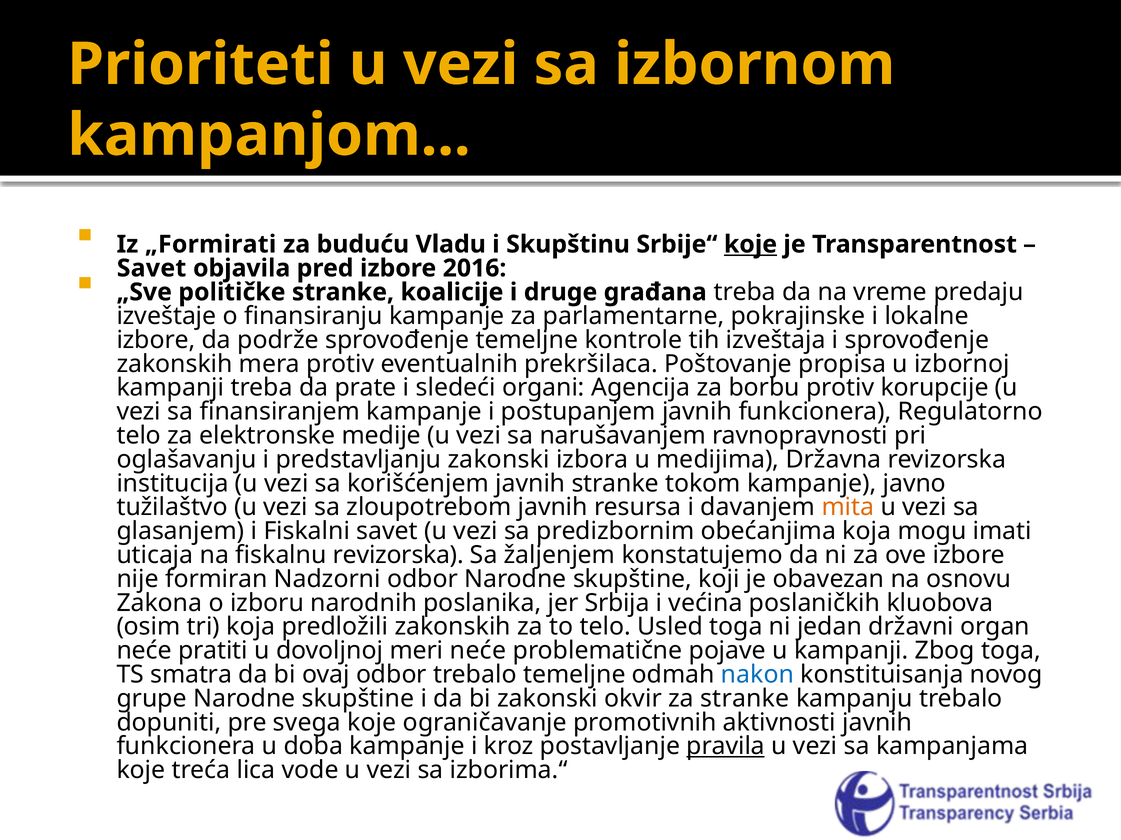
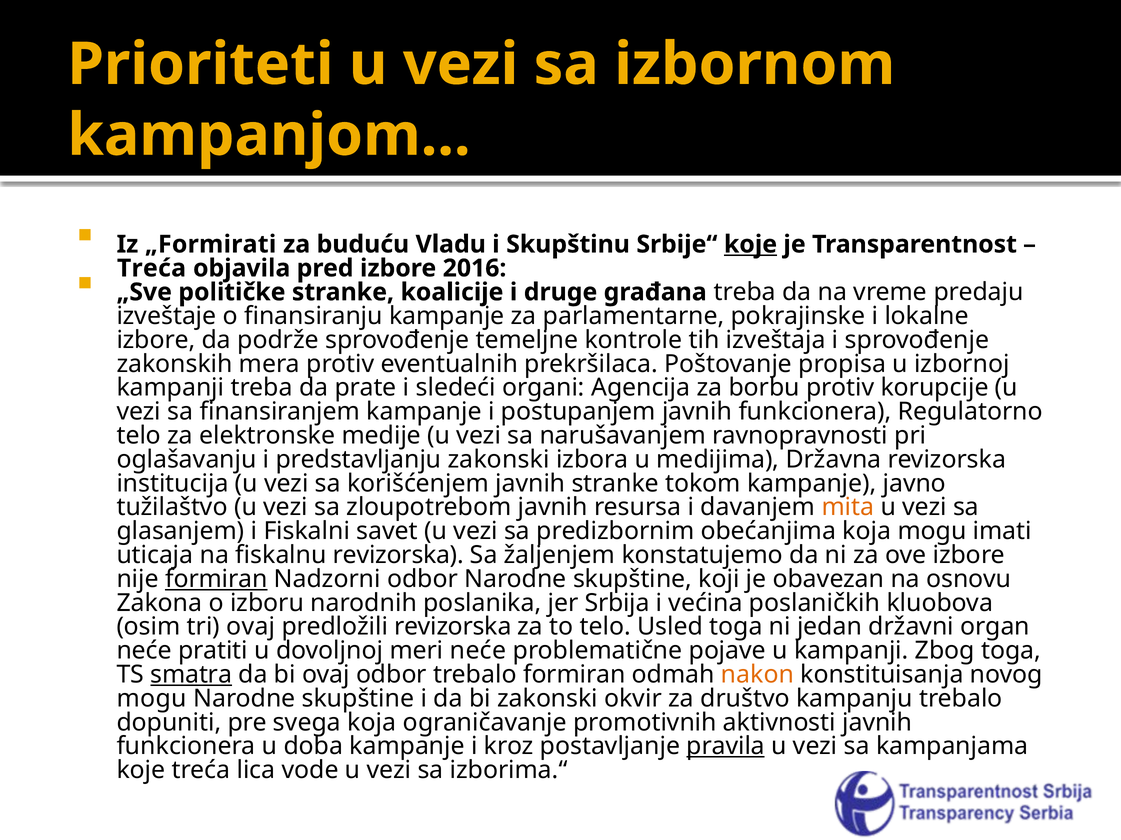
Savet: Savet -> Treća (151, 268)
formiran underline: none -> present (216, 579)
tri koja: koja -> ovaj (251, 627)
predložili zakonskih: zakonskih -> revizorska (453, 627)
smatra underline: none -> present (191, 675)
trebalo temeljne: temeljne -> formiran (574, 675)
nakon colour: blue -> orange (757, 675)
grupe: grupe -> mogu (152, 699)
za stranke: stranke -> društvo (745, 699)
svega koje: koje -> koja (372, 723)
